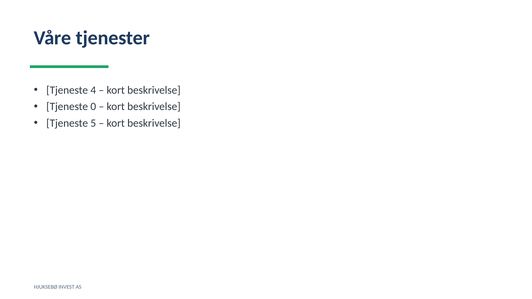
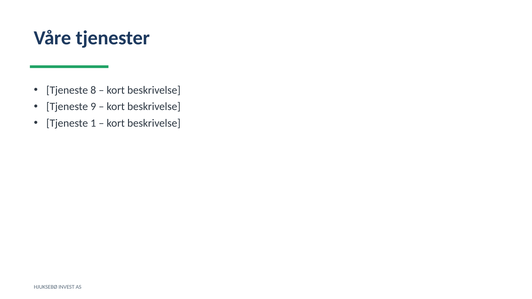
4: 4 -> 8 (93, 90)
0: 0 -> 9 (93, 107)
5: 5 -> 1 (93, 123)
